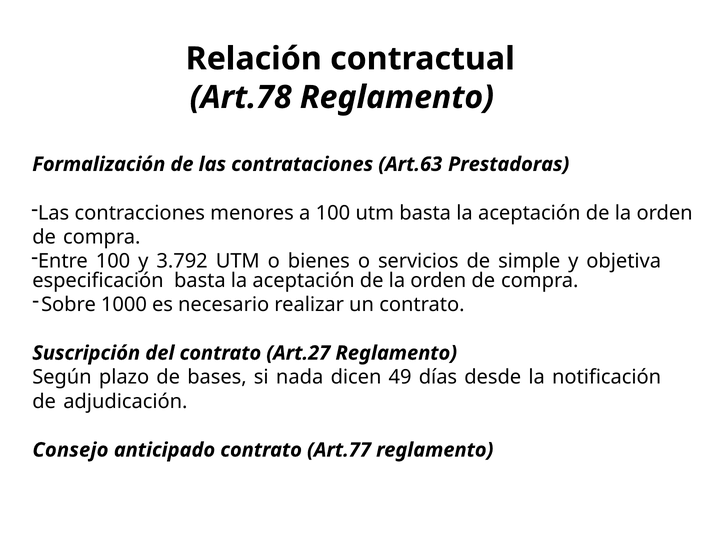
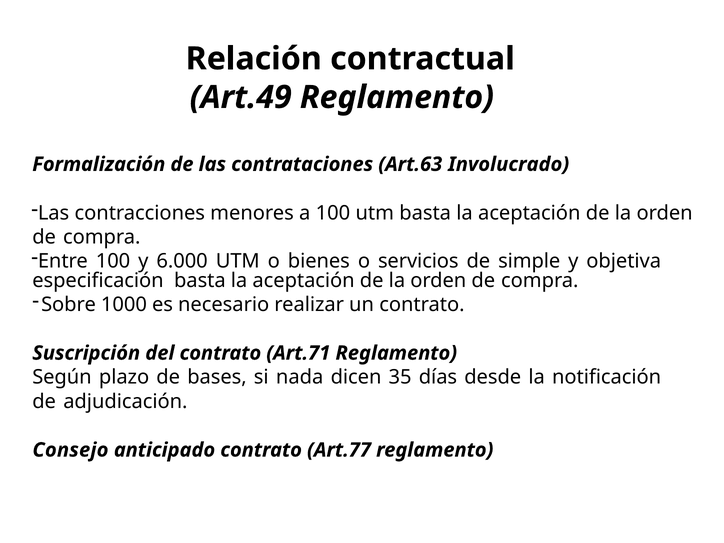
Art.78: Art.78 -> Art.49 (241, 97)
Prestadoras: Prestadoras -> Involucrado (509, 164)
3.792: 3.792 -> 6.000 (182, 261)
Art.27: Art.27 -> Art.71 (298, 353)
49: 49 -> 35 (400, 377)
